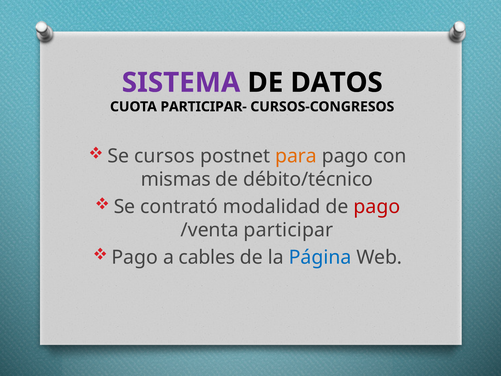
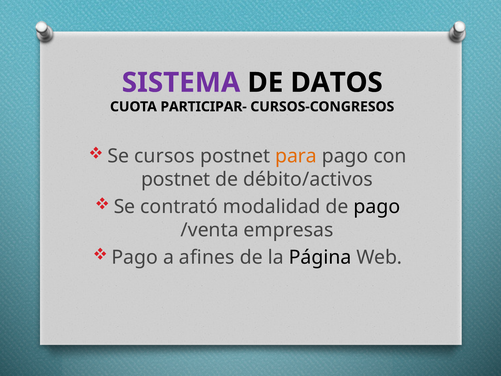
mismas: mismas -> postnet (176, 179)
débito/técnico: débito/técnico -> débito/activos (308, 179)
pago colour: red -> black (377, 207)
participar: participar -> empresas (289, 230)
cables: cables -> afines (207, 257)
Página colour: blue -> black (320, 257)
